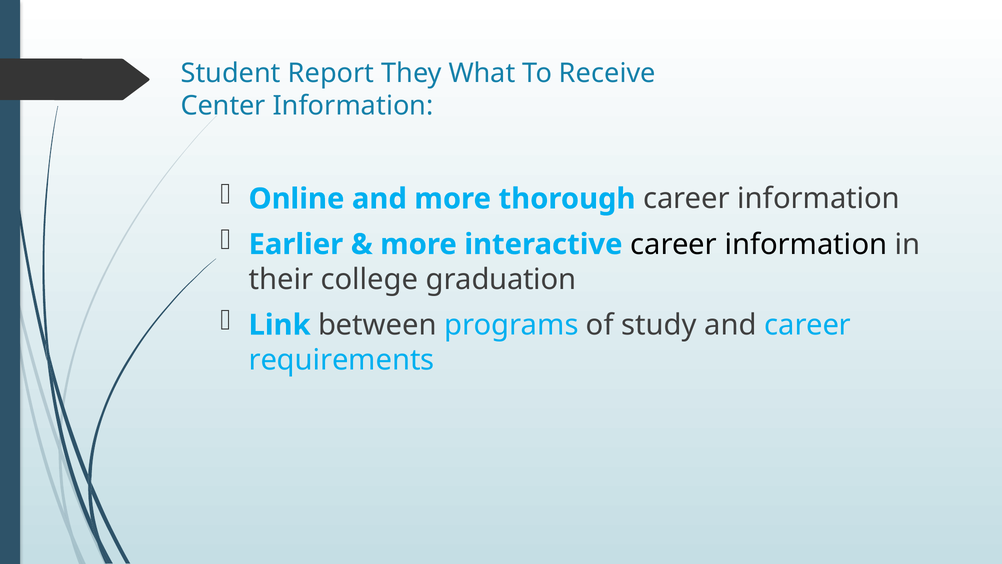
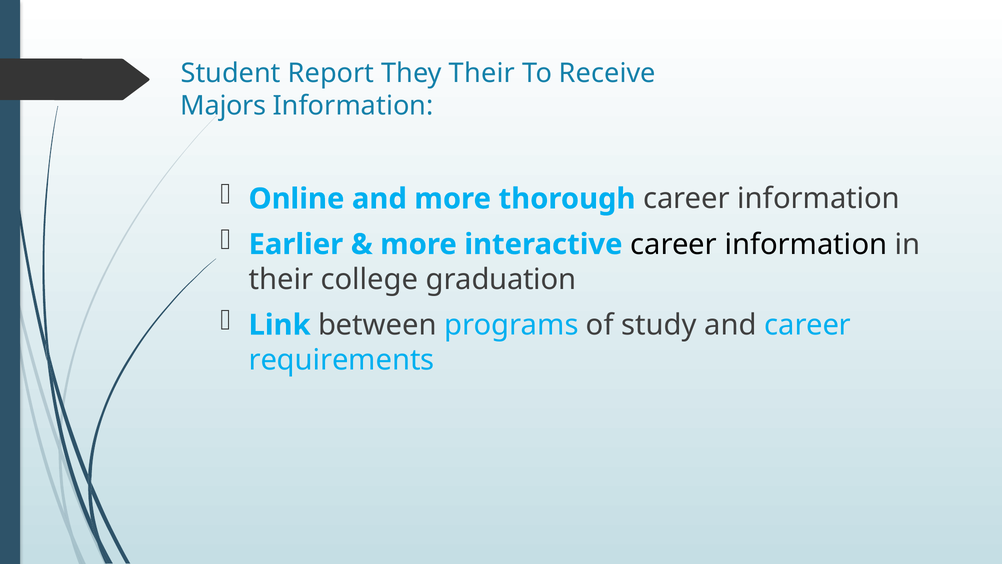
They What: What -> Their (482, 73)
Center: Center -> Majors (223, 106)
